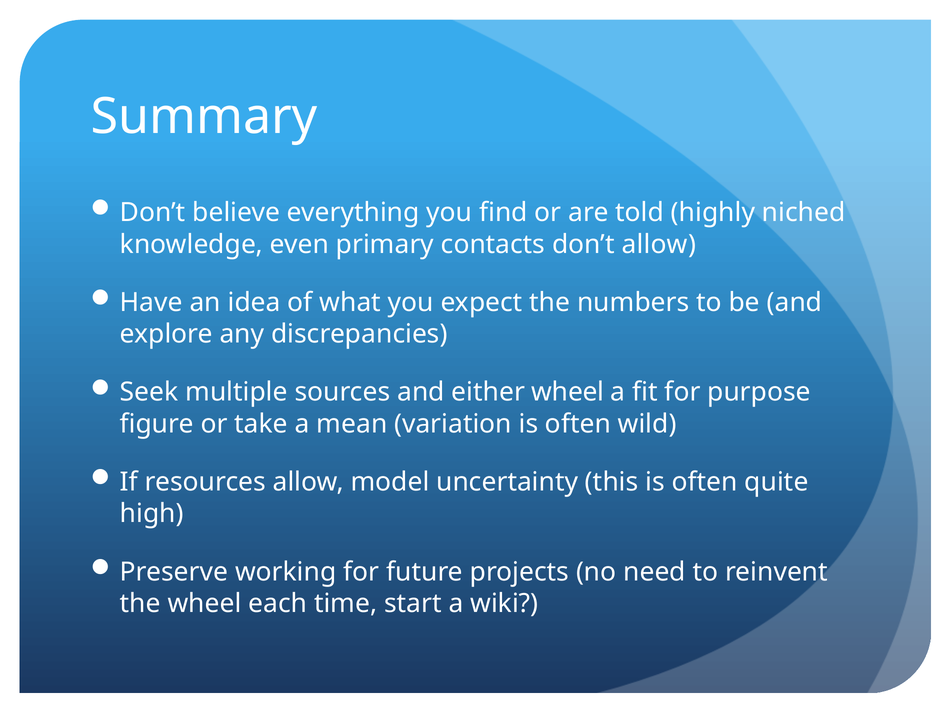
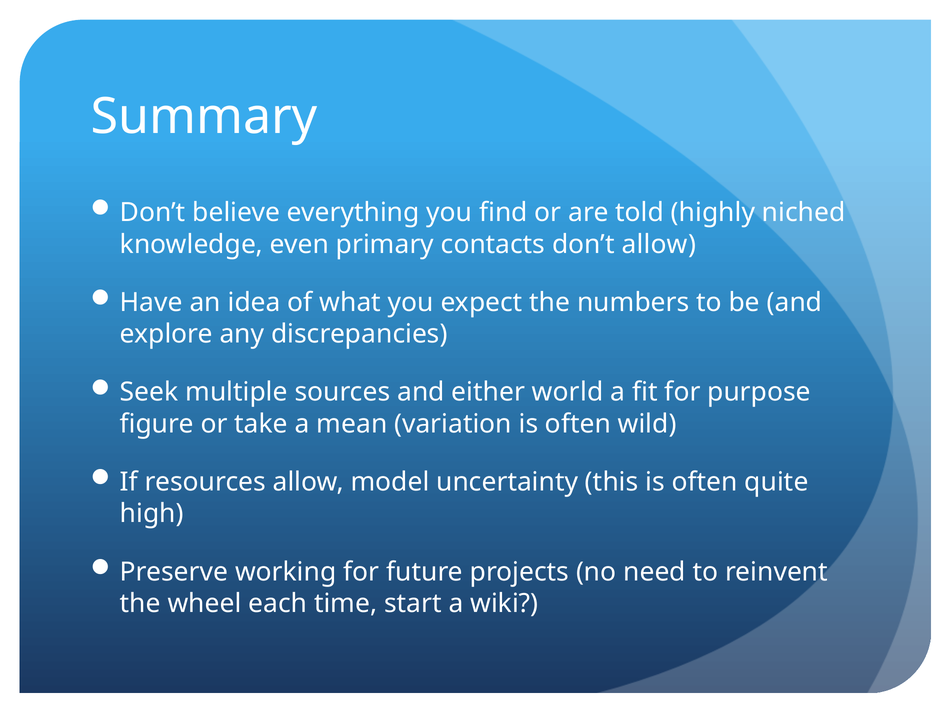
either wheel: wheel -> world (568, 392)
